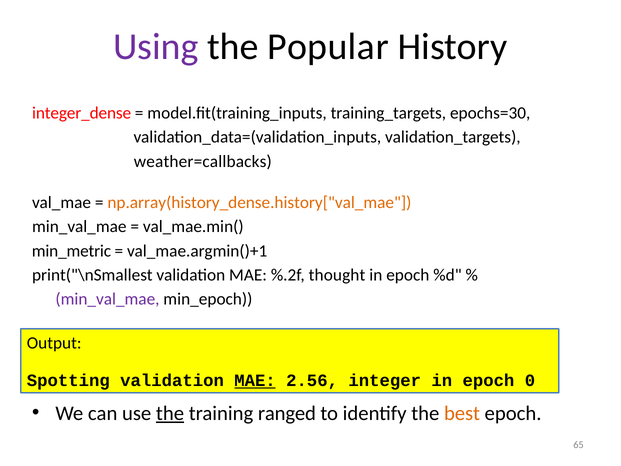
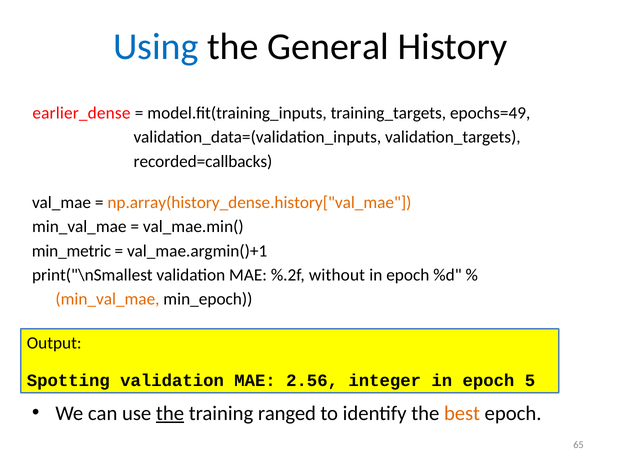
Using colour: purple -> blue (156, 47)
Popular: Popular -> General (328, 47)
integer_dense: integer_dense -> earlier_dense (81, 113)
epochs=30: epochs=30 -> epochs=49 (490, 113)
weather=callbacks: weather=callbacks -> recorded=callbacks (203, 161)
thought: thought -> without (337, 275)
min_val_mae colour: purple -> orange (107, 299)
MAE underline: present -> none (255, 380)
0: 0 -> 5 (530, 380)
